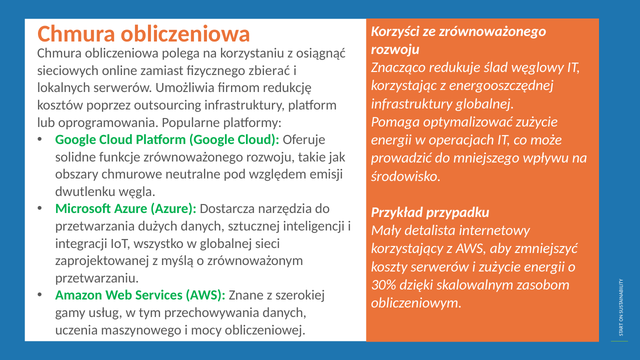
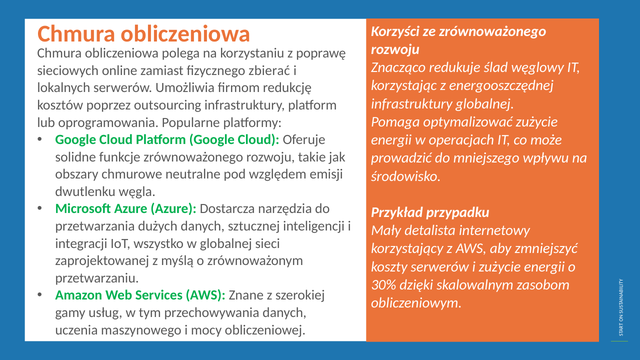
osiągnąć: osiągnąć -> poprawę (321, 53)
